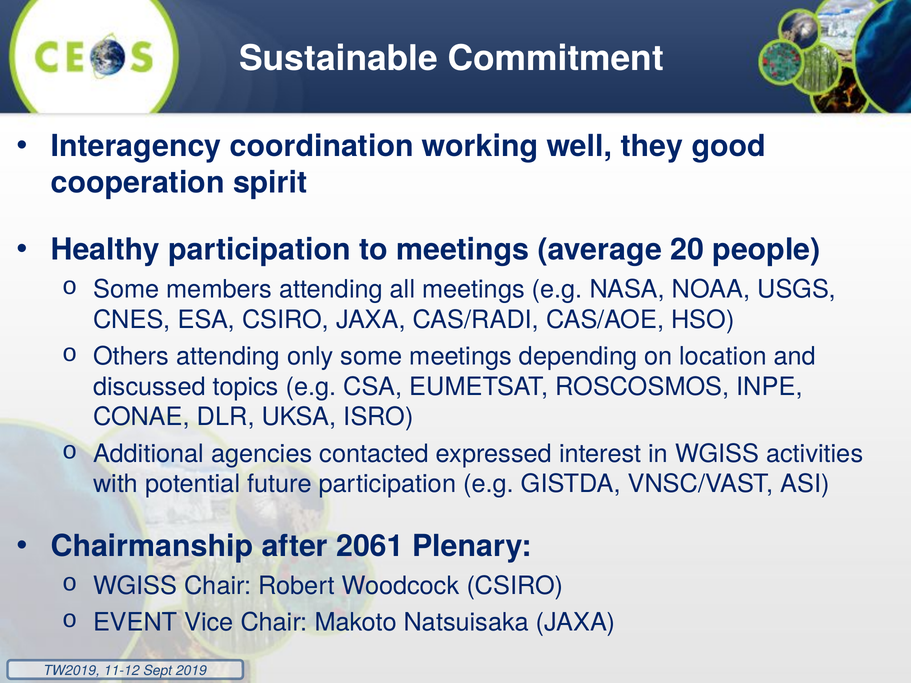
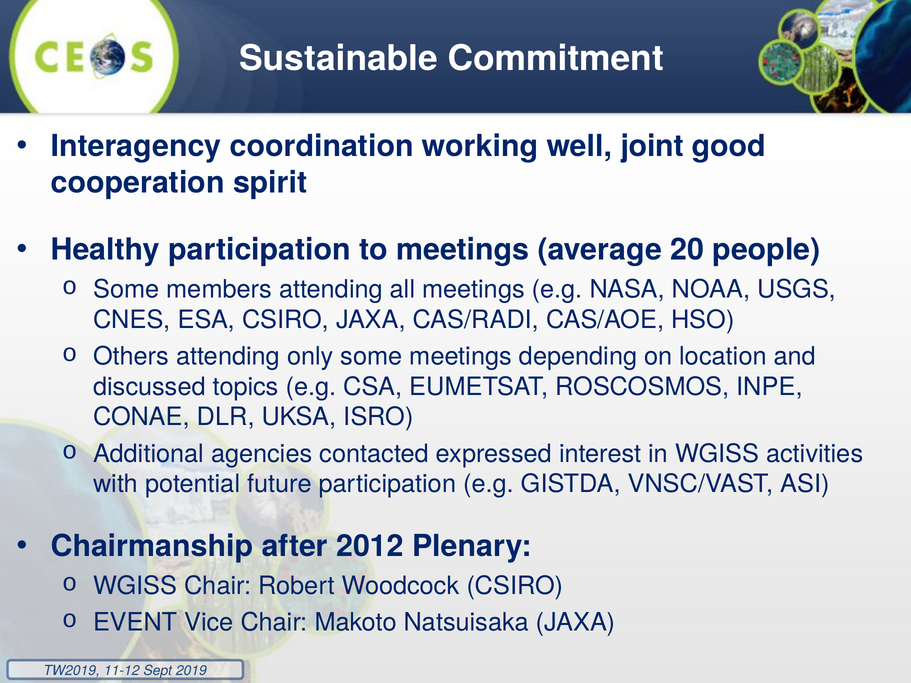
they: they -> joint (652, 146)
2061: 2061 -> 2012 (370, 547)
